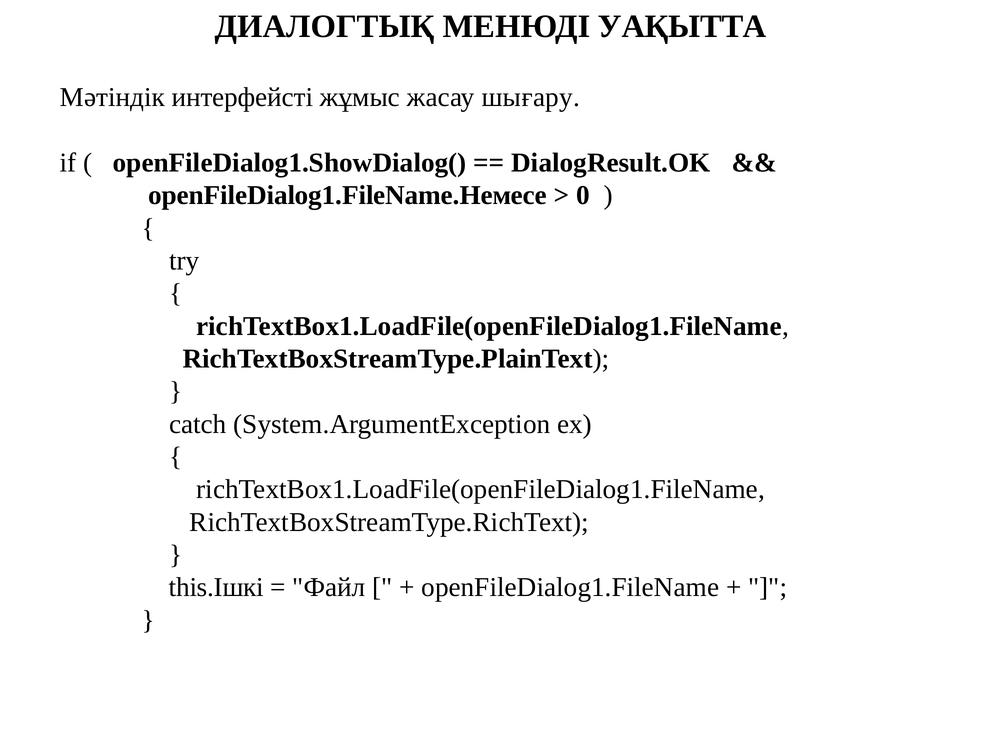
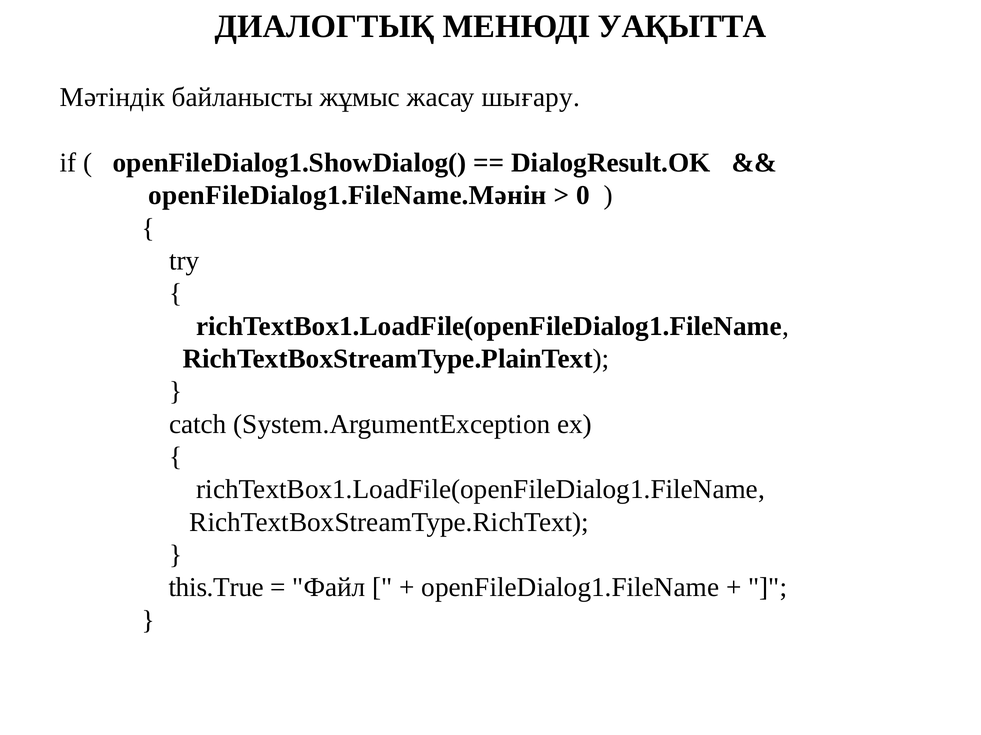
интерфейсті: интерфейсті -> байланысты (242, 97)
openFileDialog1.FileName.Немесе: openFileDialog1.FileName.Немесе -> openFileDialog1.FileName.Мәнін (348, 196)
this.Ішкі: this.Ішкі -> this.True (216, 588)
